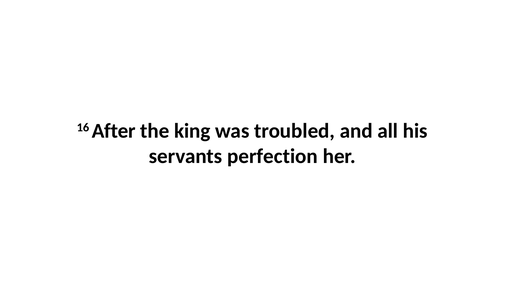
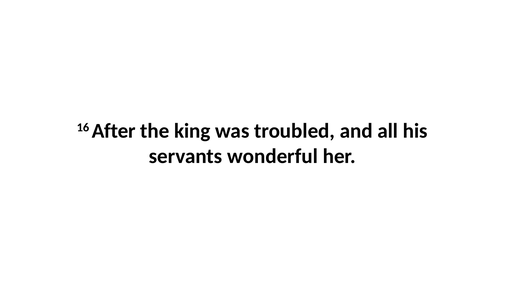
perfection: perfection -> wonderful (272, 156)
